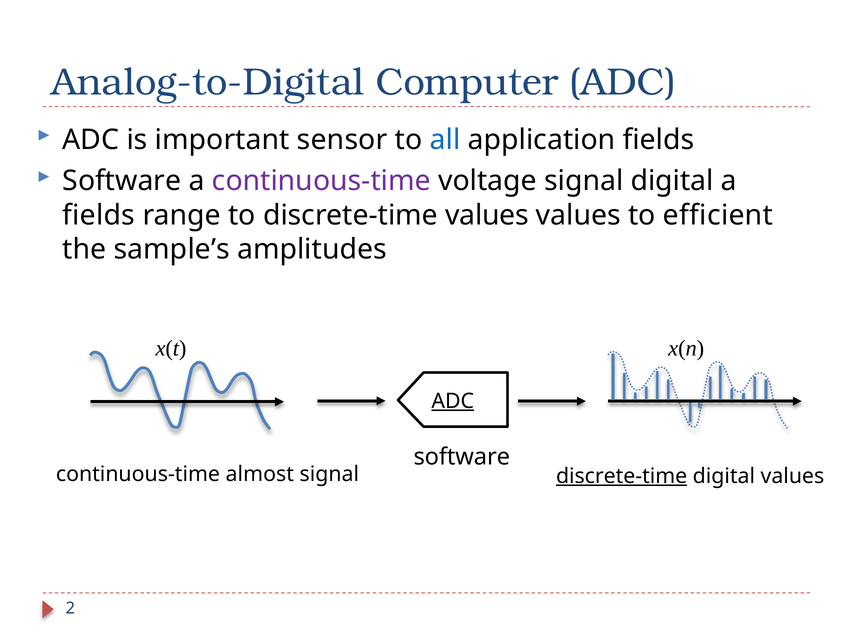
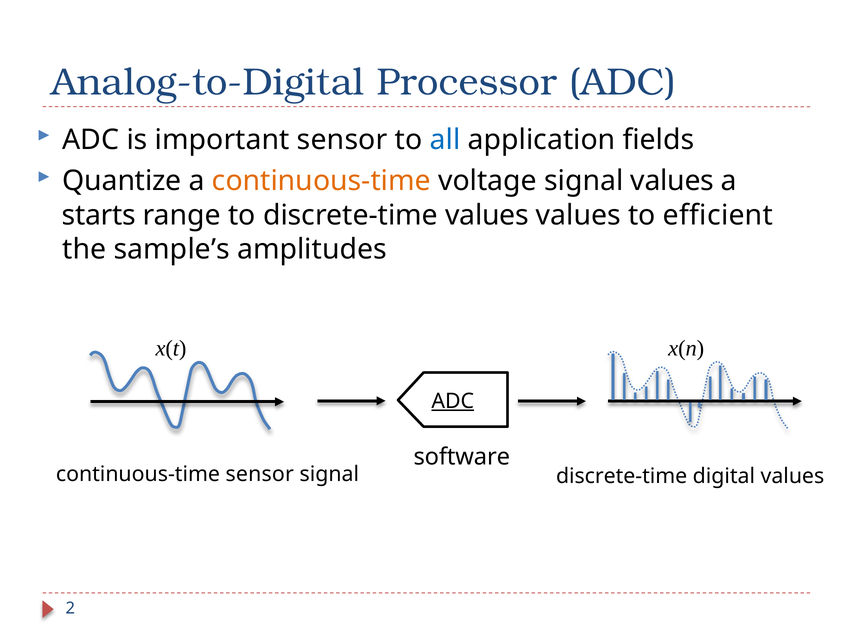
Computer: Computer -> Processor (467, 82)
Software: Software -> Quantize (122, 181)
continuous-time colour: purple -> orange (321, 181)
signal digital: digital -> values (672, 181)
fields: fields -> starts (99, 215)
continuous-time almost: almost -> sensor (260, 474)
discrete-time underline: present -> none (622, 476)
